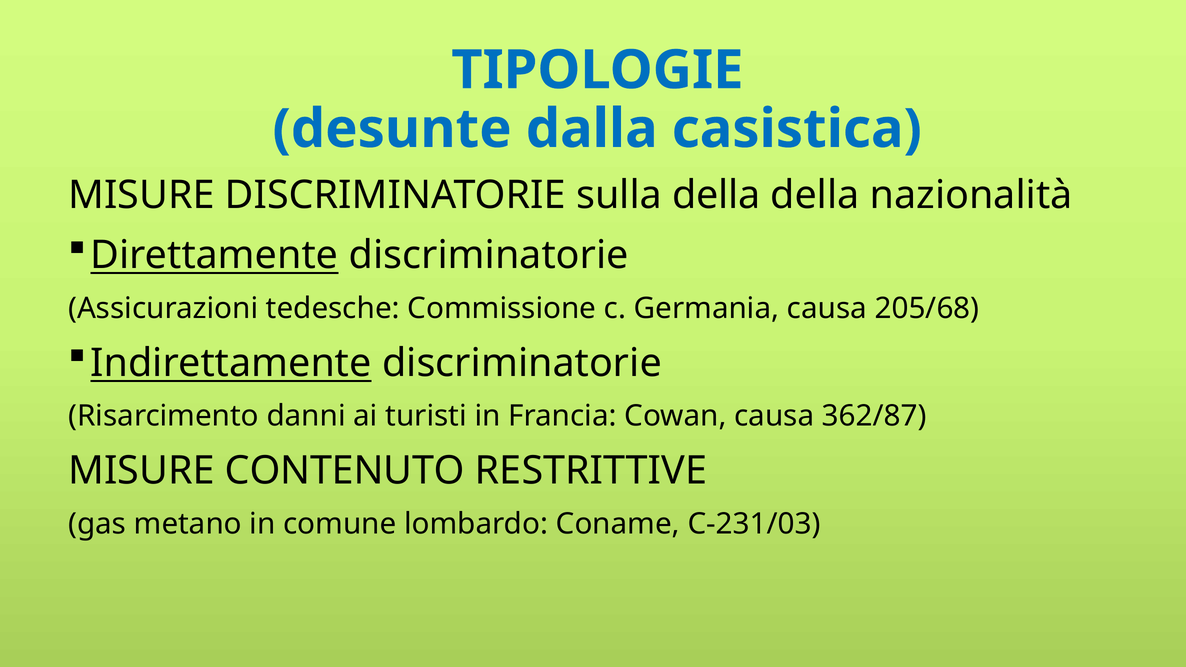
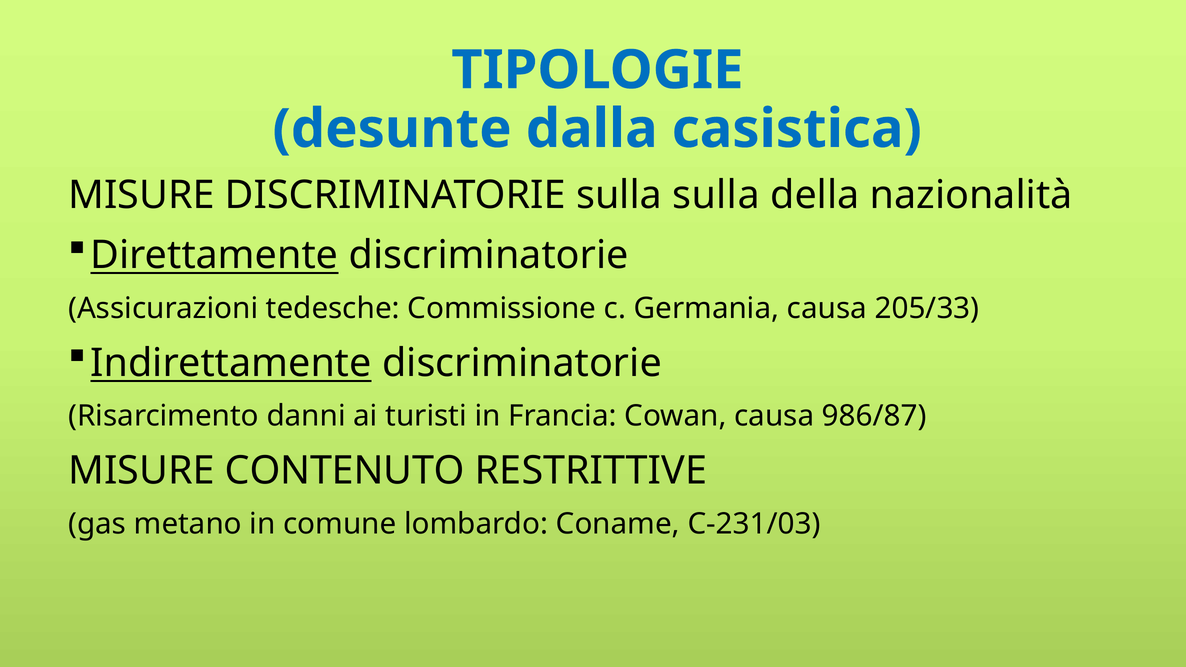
sulla della: della -> sulla (716, 195)
205/68: 205/68 -> 205/33 (927, 308)
362/87: 362/87 -> 986/87 (874, 416)
